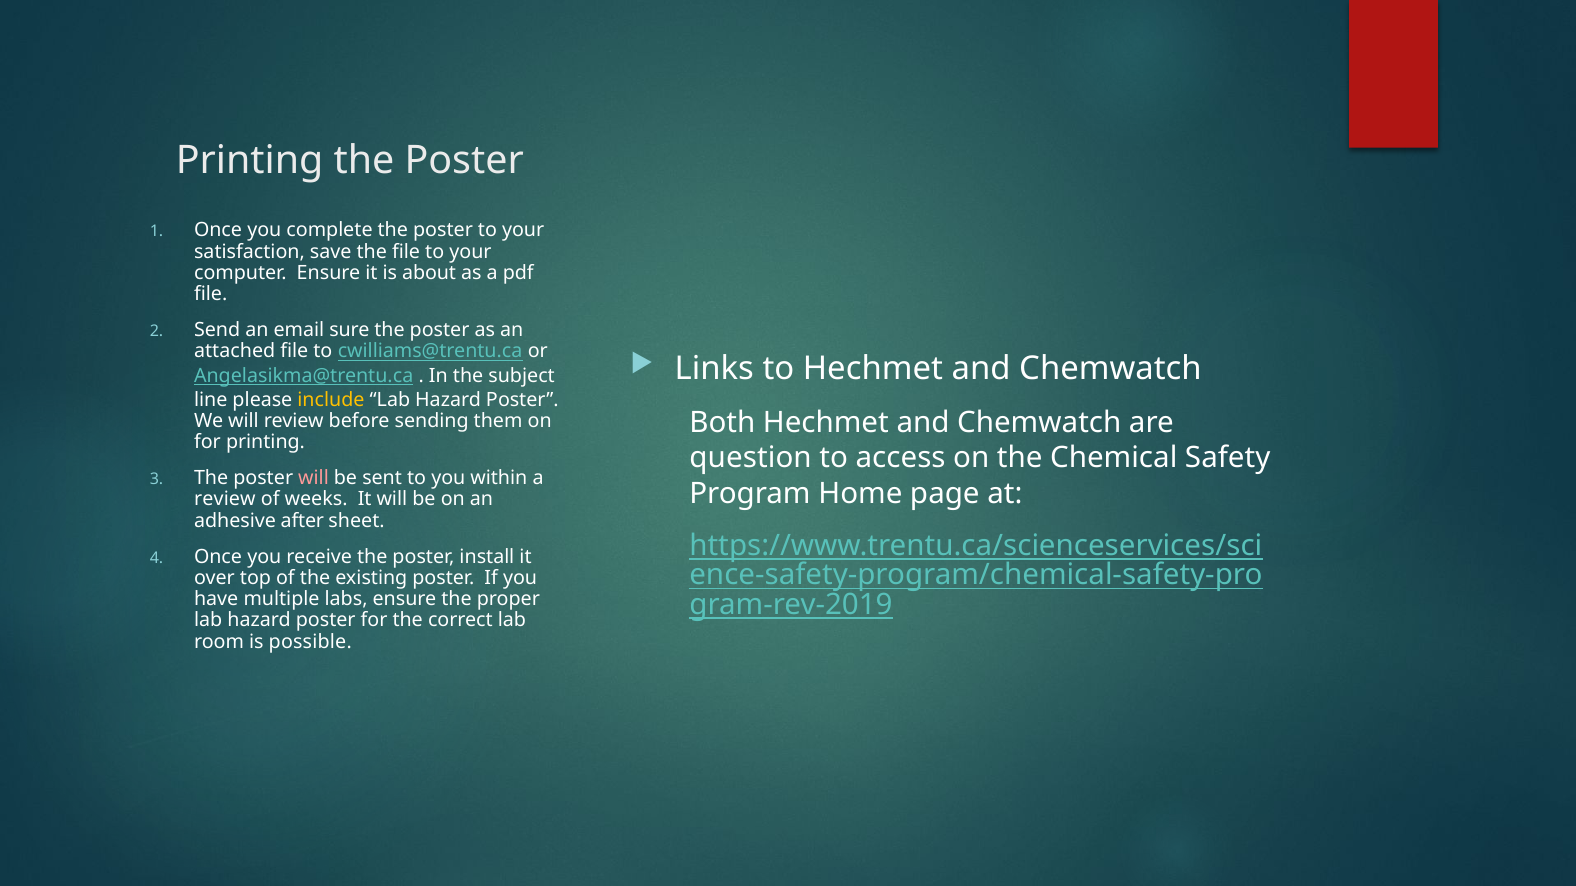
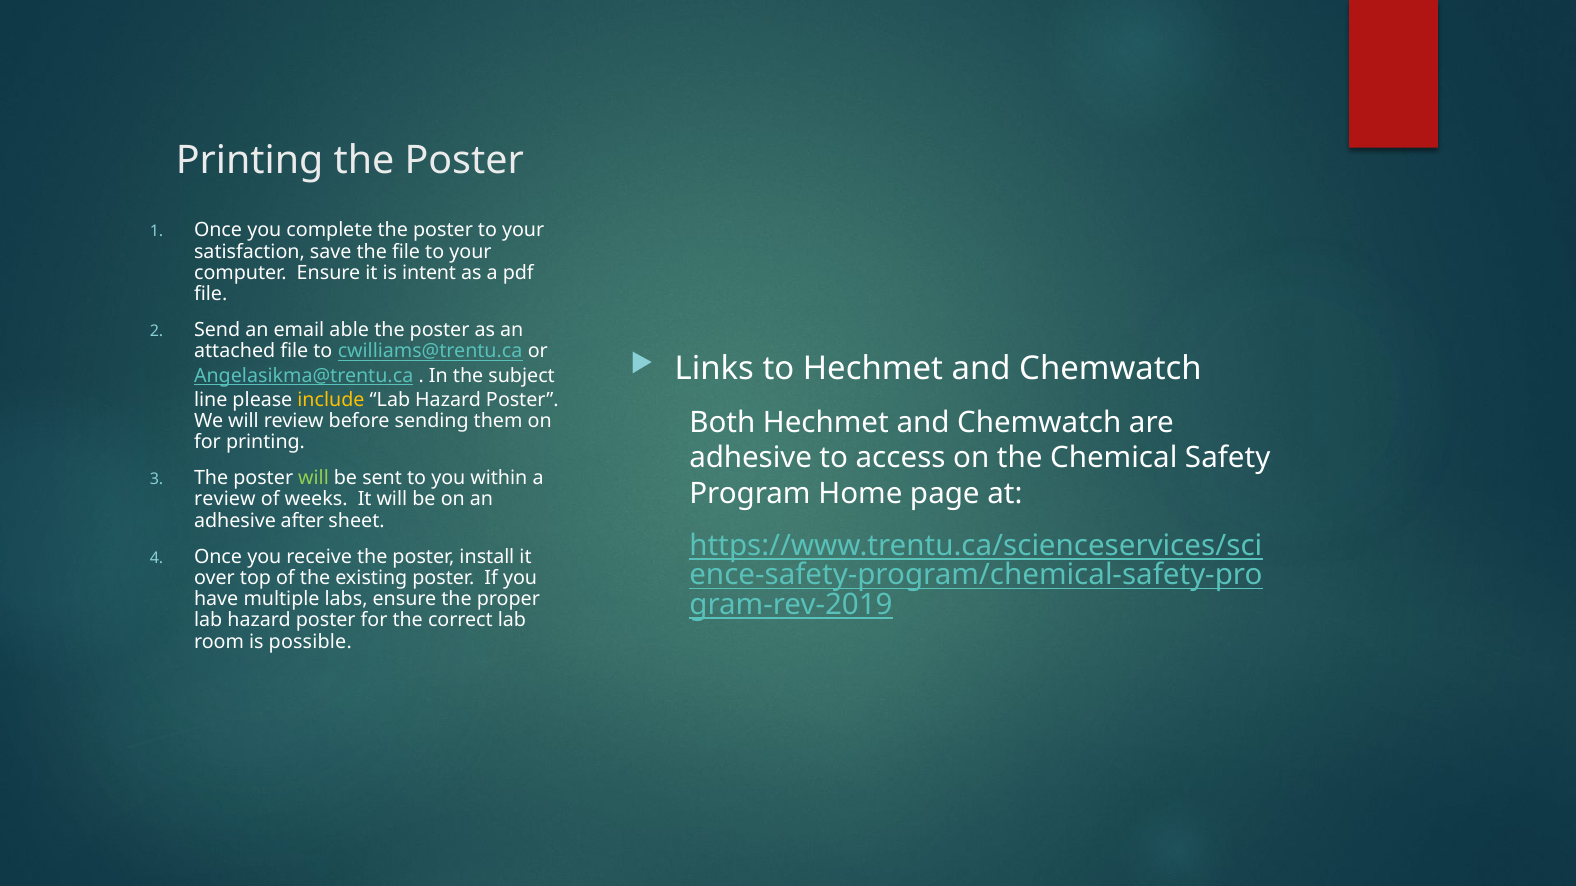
about: about -> intent (429, 273)
sure: sure -> able (349, 330)
question: question -> adhesive (751, 458)
will colour: pink -> light green (314, 478)
